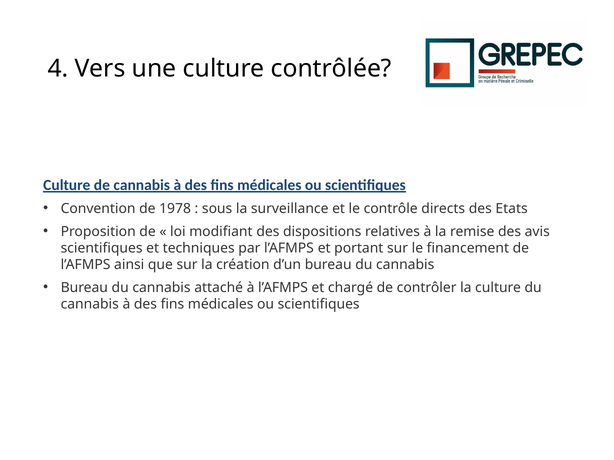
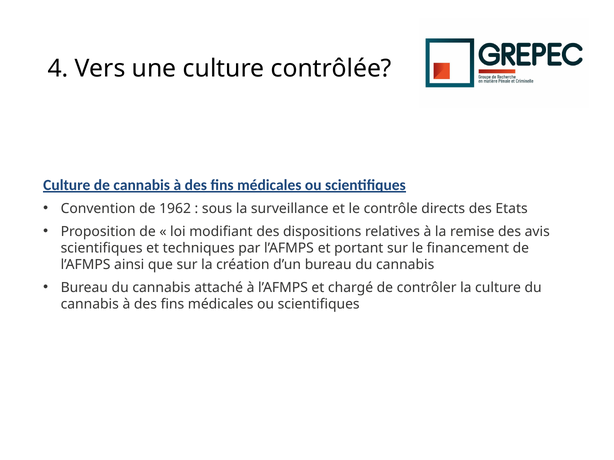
1978: 1978 -> 1962 (175, 209)
